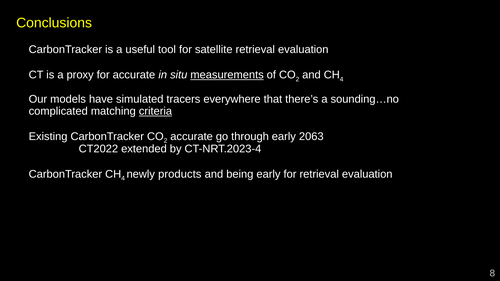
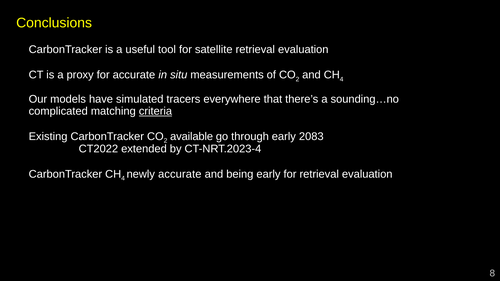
measurements underline: present -> none (227, 75)
accurate: accurate -> available (192, 137)
2063: 2063 -> 2083 (311, 137)
newly products: products -> accurate (180, 174)
